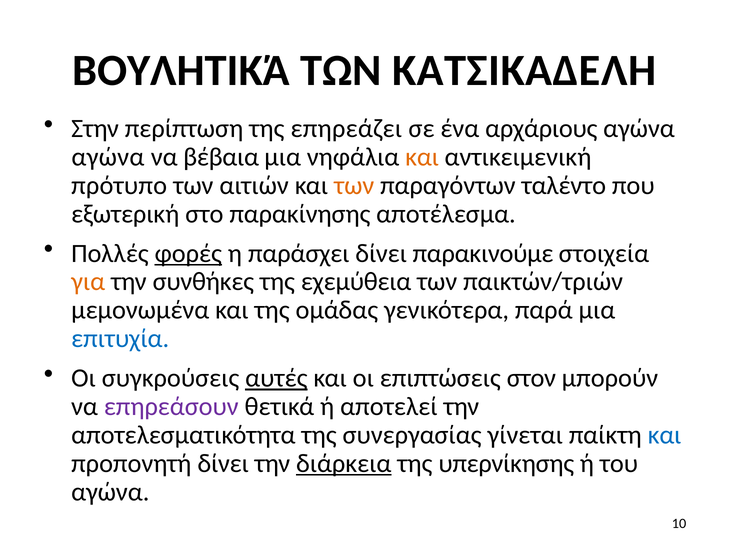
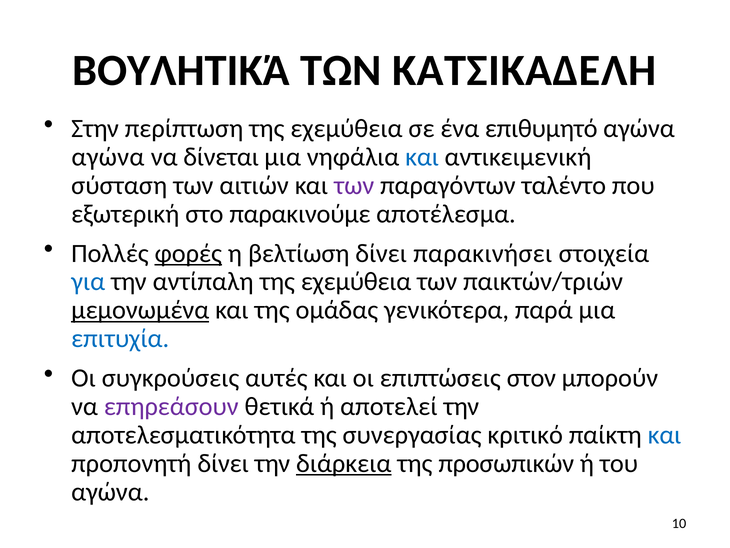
περίπτωση της επηρεάζει: επηρεάζει -> εχεμύθεια (346, 128)
αρχάριους: αρχάριους -> επιθυμητό (541, 128)
βέβαια: βέβαια -> δίνεται (221, 157)
και colour: orange -> blue (422, 157)
πρότυπο: πρότυπο -> σύσταση (119, 185)
των colour: orange -> purple (354, 185)
παρακίνησης: παρακίνησης -> παρακινούμε (300, 214)
παράσχει: παράσχει -> βελτίωση (299, 253)
παρακινούμε: παρακινούμε -> παρακινήσει (483, 253)
για colour: orange -> blue (88, 282)
συνθήκες: συνθήκες -> αντίπαλη (203, 282)
μεμονωμένα underline: none -> present (140, 310)
αυτές underline: present -> none (276, 378)
γίνεται: γίνεται -> κριτικό (525, 435)
υπερνίκησης: υπερνίκησης -> προσωπικών (506, 463)
